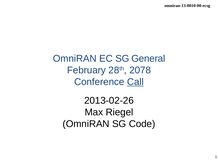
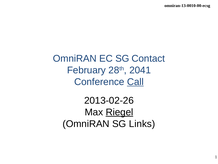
General: General -> Contact (148, 58)
2078: 2078 -> 2041 (140, 70)
Riegel underline: none -> present (119, 112)
Code: Code -> Links (142, 123)
